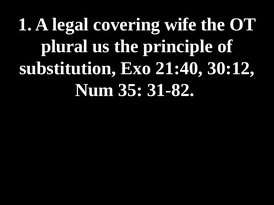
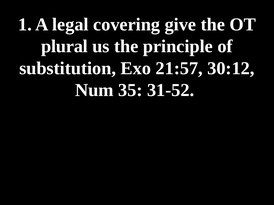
wife: wife -> give (180, 25)
21:40: 21:40 -> 21:57 (179, 68)
31-82: 31-82 -> 31-52 (171, 90)
